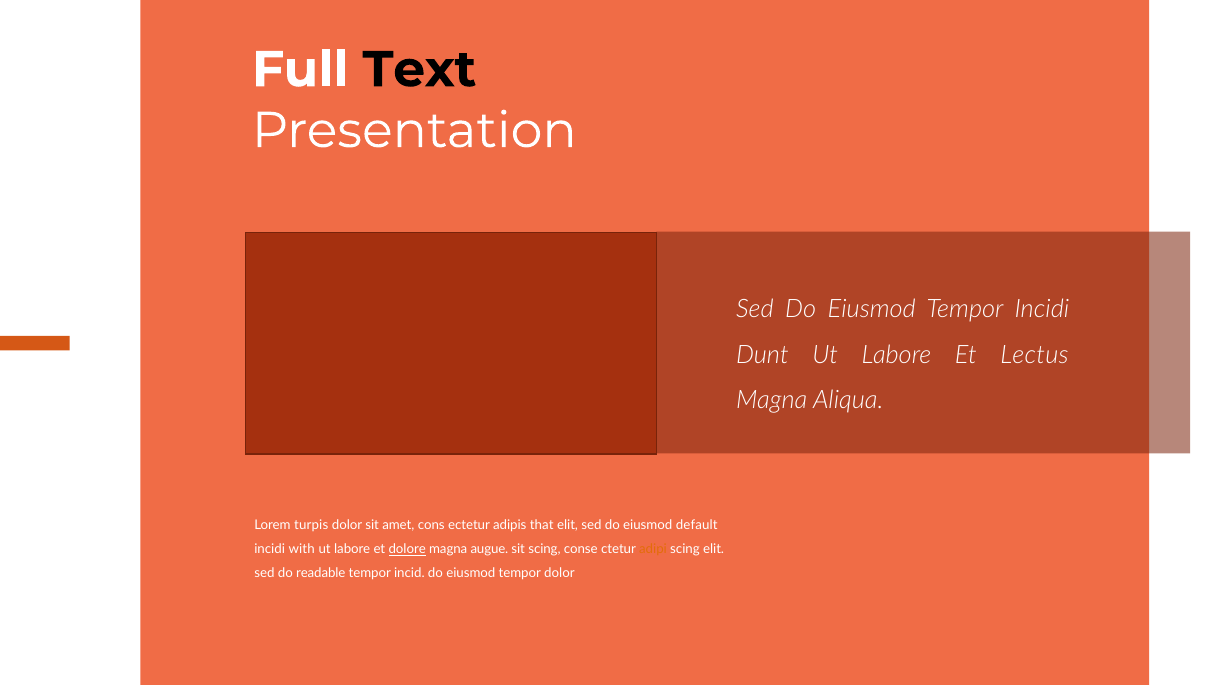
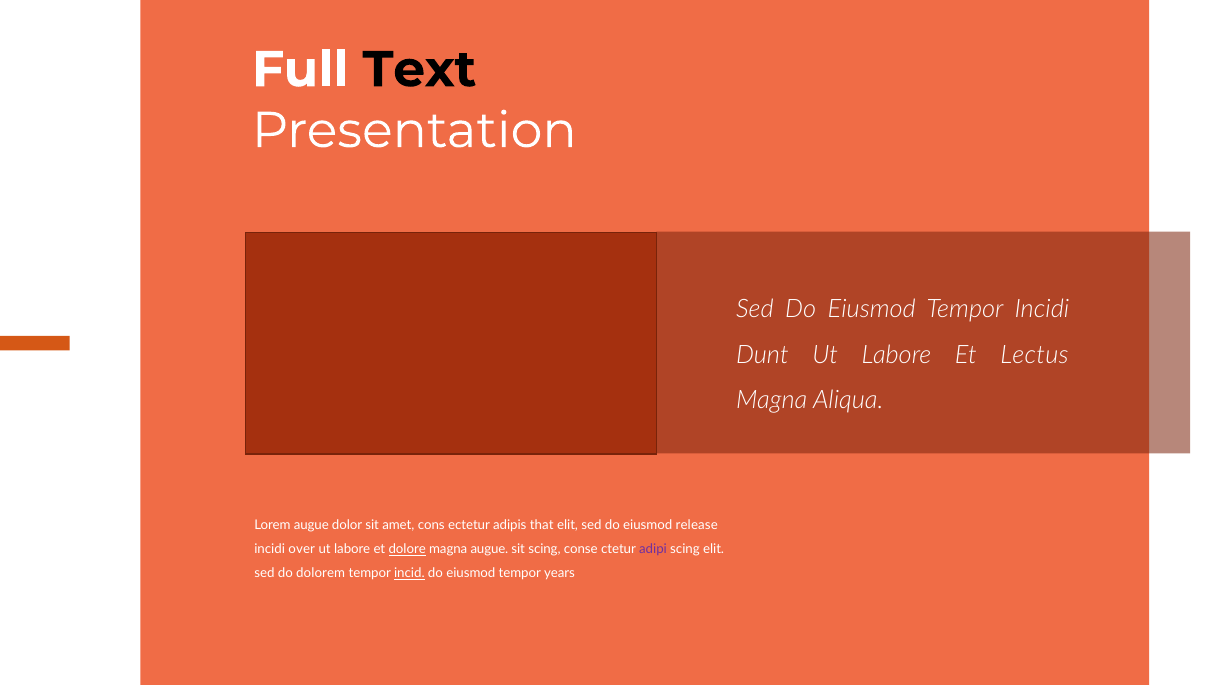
Lorem turpis: turpis -> augue (311, 526)
default: default -> release (697, 526)
with: with -> over (302, 550)
adipi colour: orange -> purple (653, 550)
readable: readable -> dolorem (321, 574)
incid underline: none -> present (409, 574)
tempor dolor: dolor -> years (559, 574)
